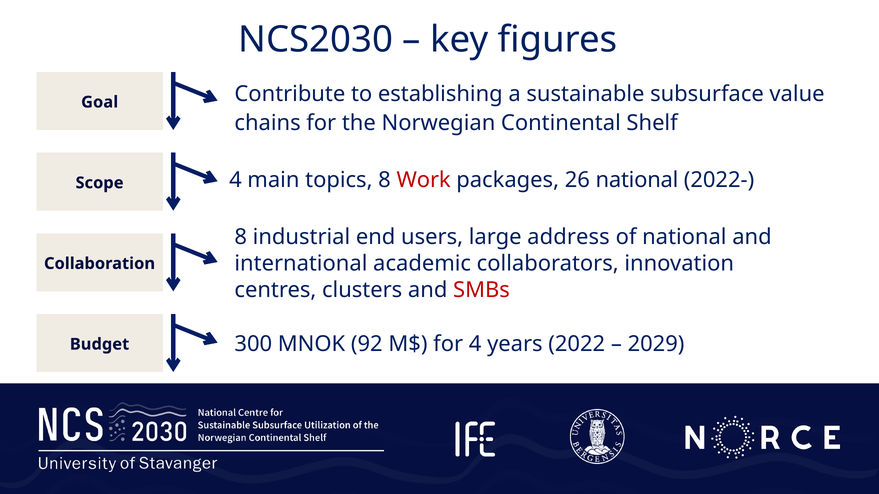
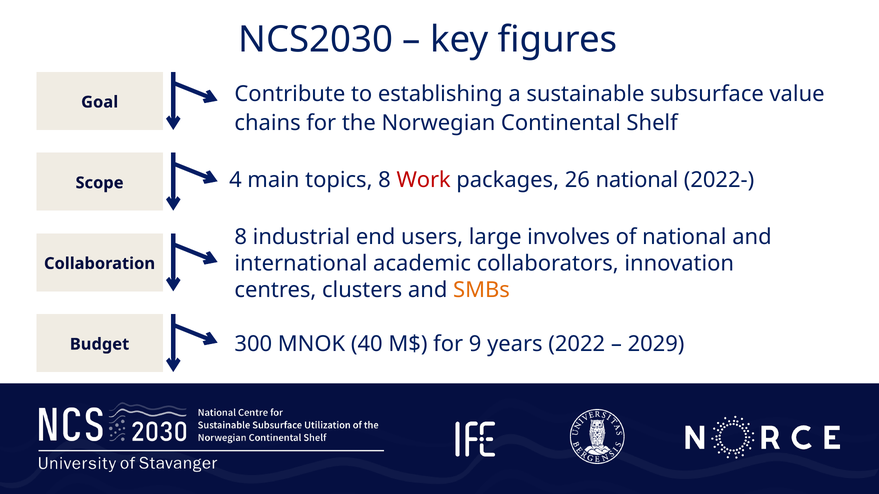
address: address -> involves (569, 237)
SMBs colour: red -> orange (481, 290)
92: 92 -> 40 (367, 344)
for 4: 4 -> 9 (475, 344)
